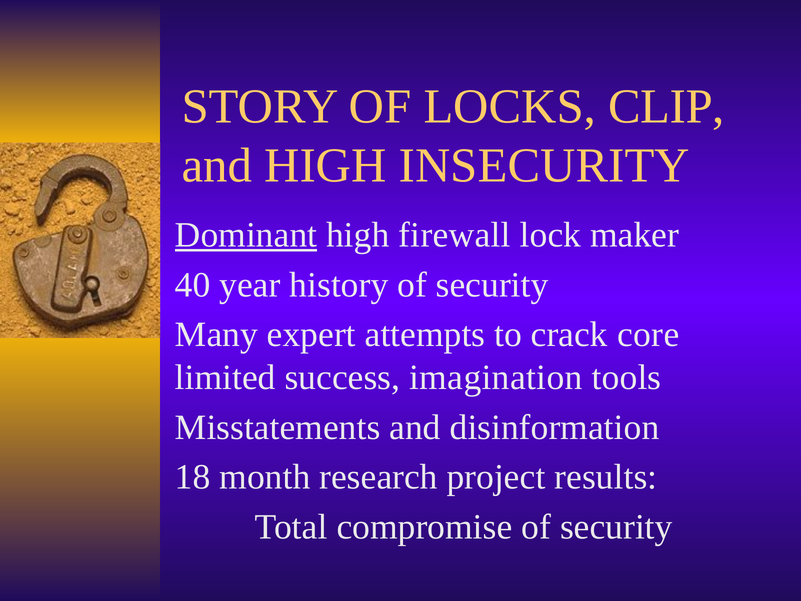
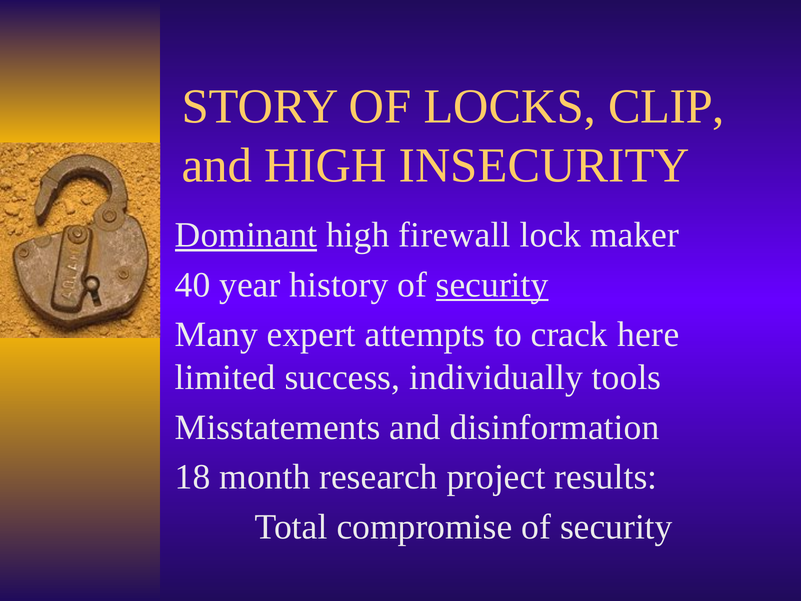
security underline: none -> present (492, 285)
core: core -> here (648, 335)
imagination: imagination -> individually (496, 377)
